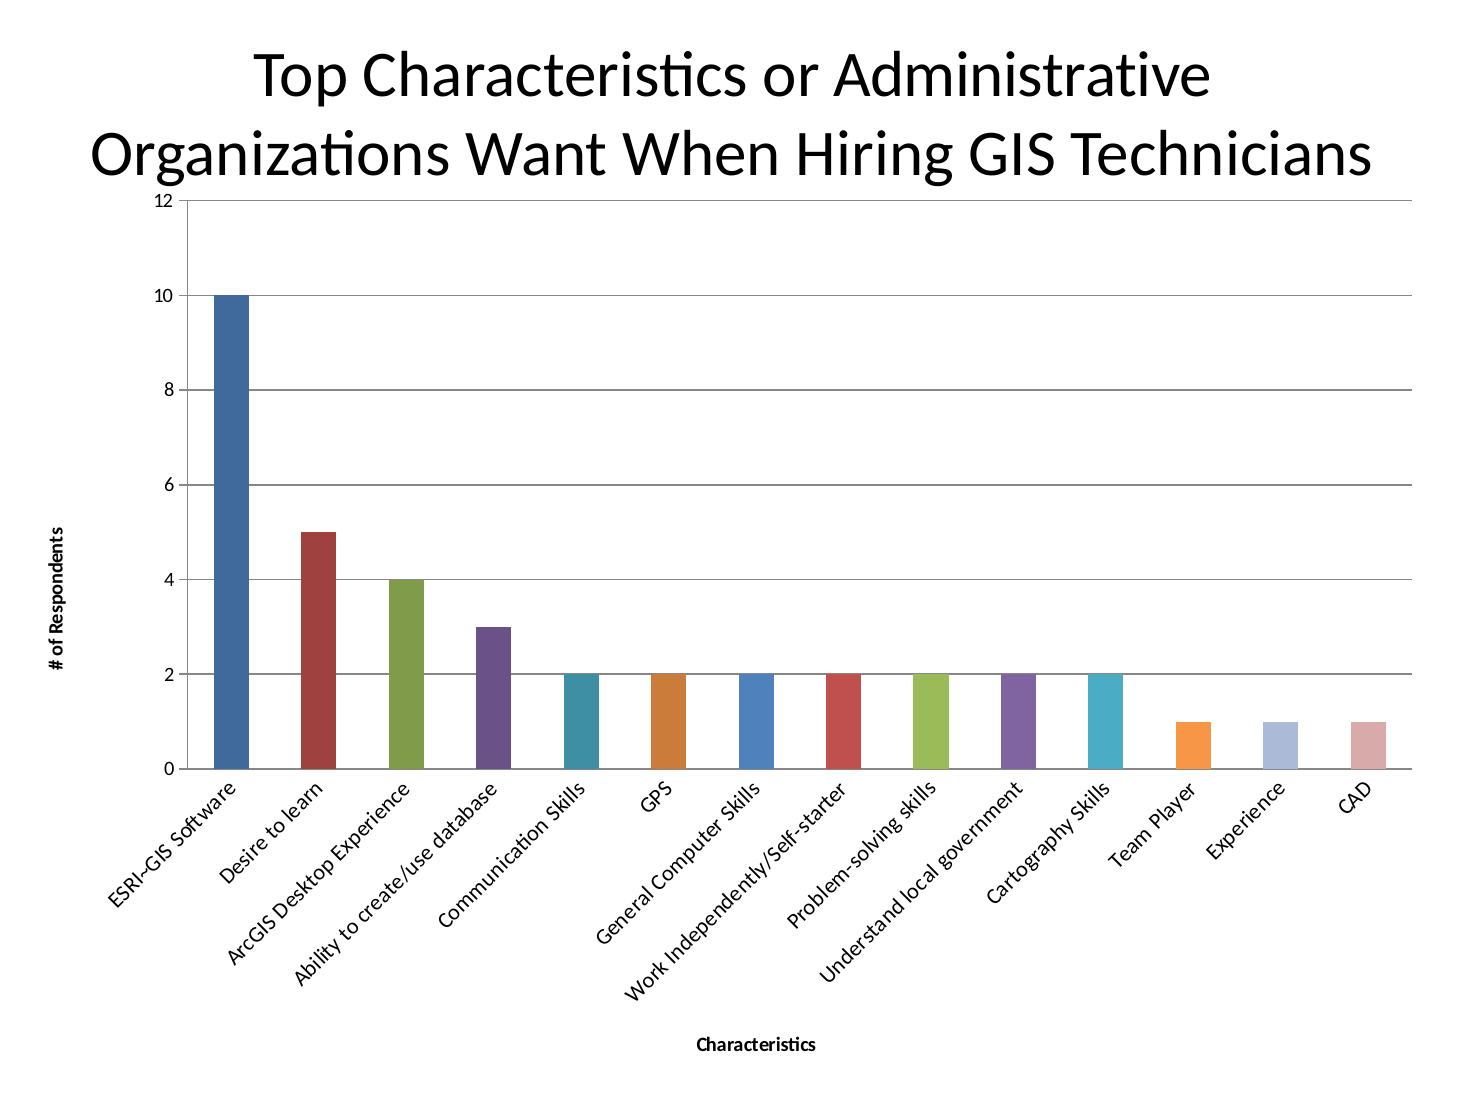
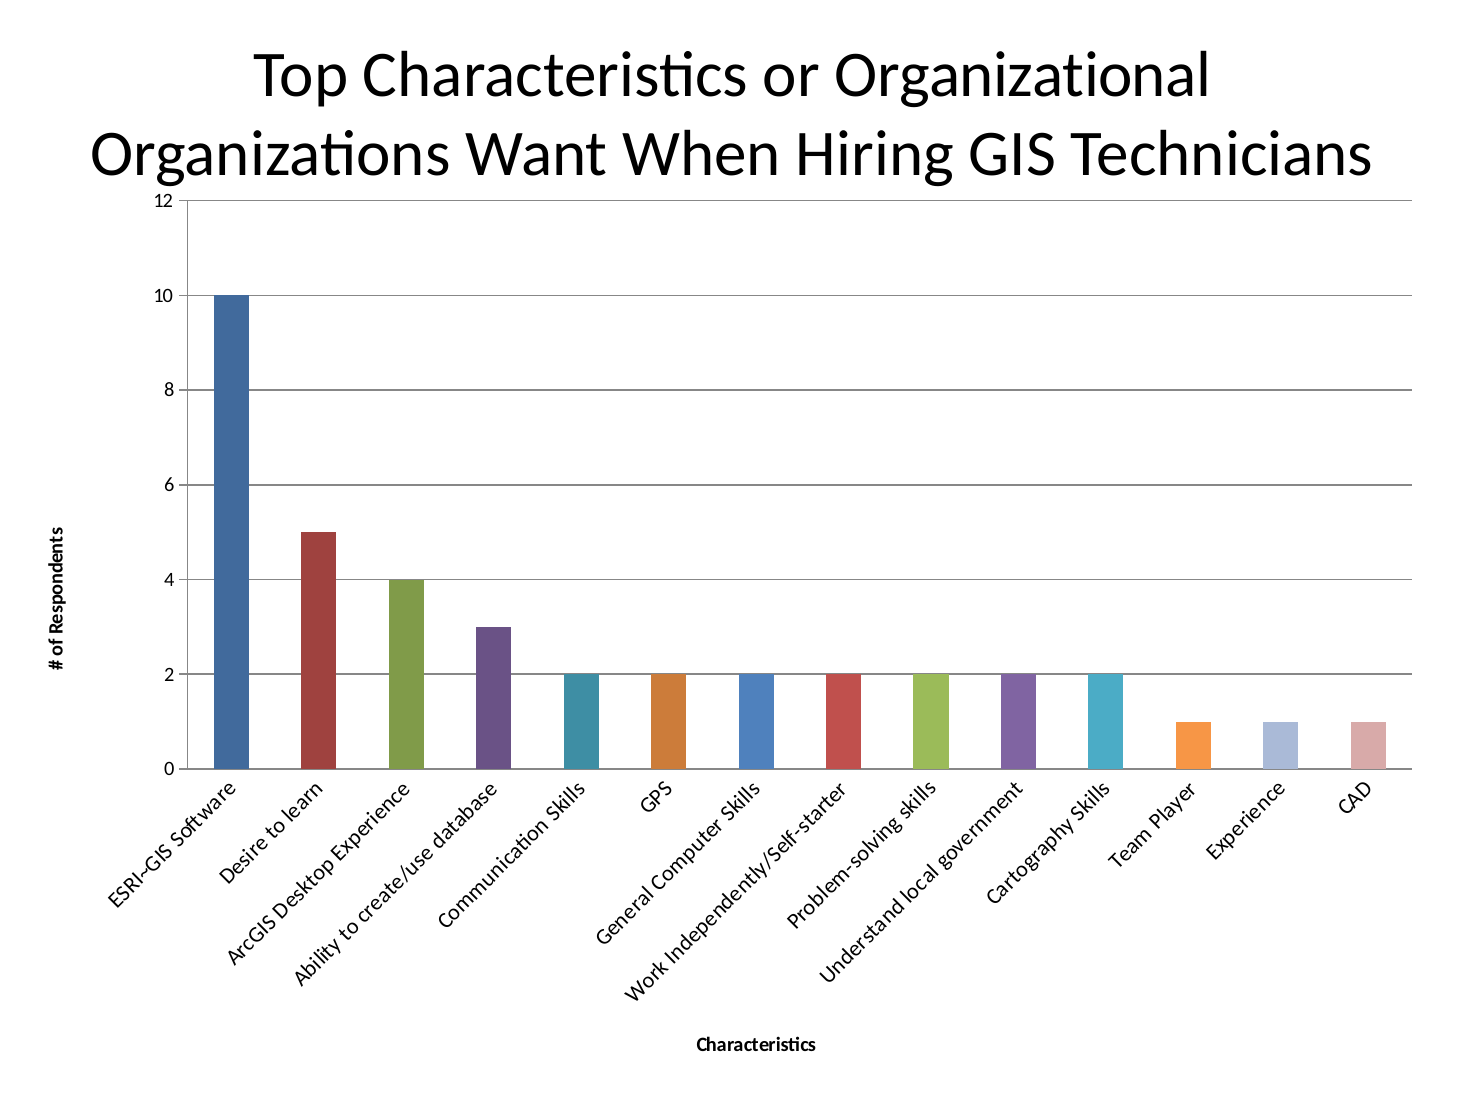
Administrative: Administrative -> Organizational (1023, 75)
